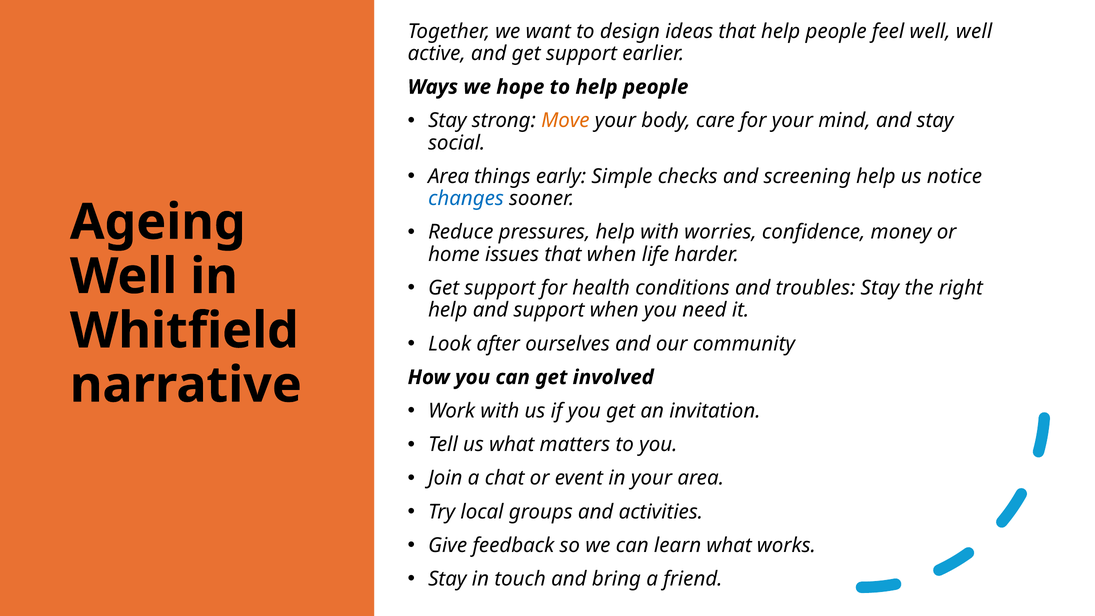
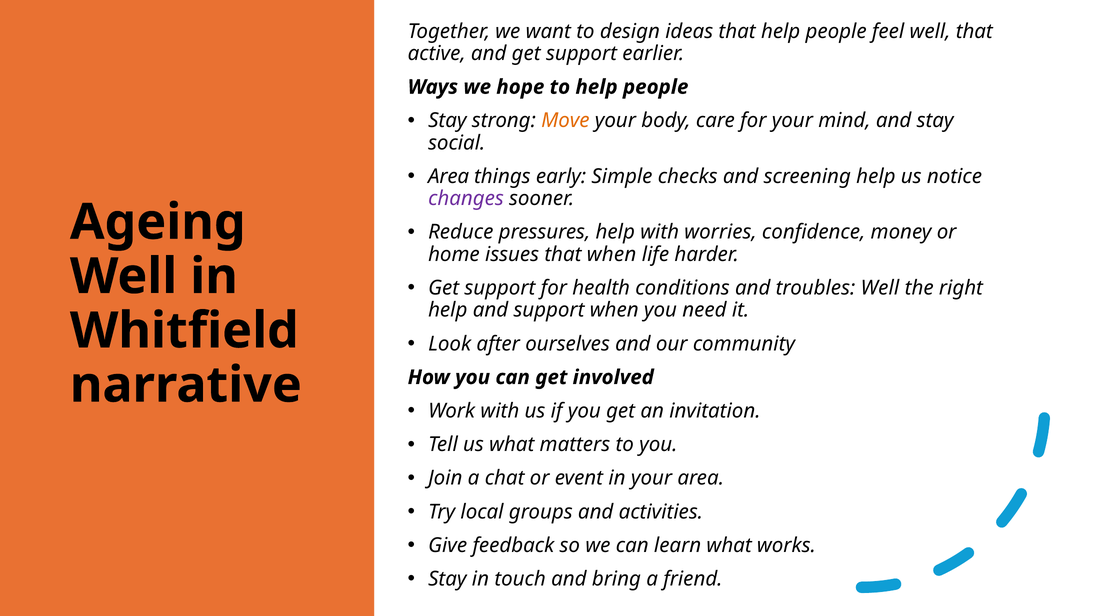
well well: well -> that (974, 31)
changes colour: blue -> purple (466, 199)
troubles Stay: Stay -> Well (880, 288)
